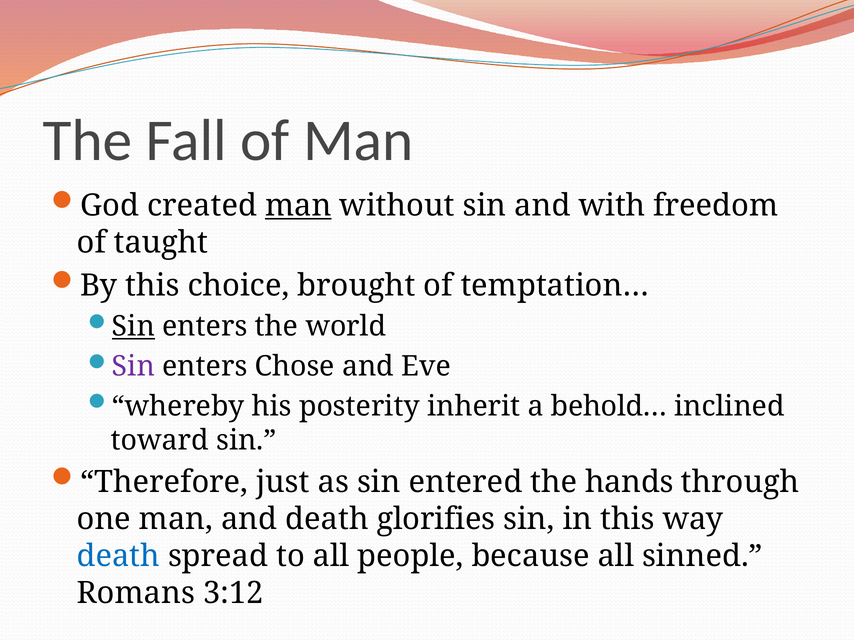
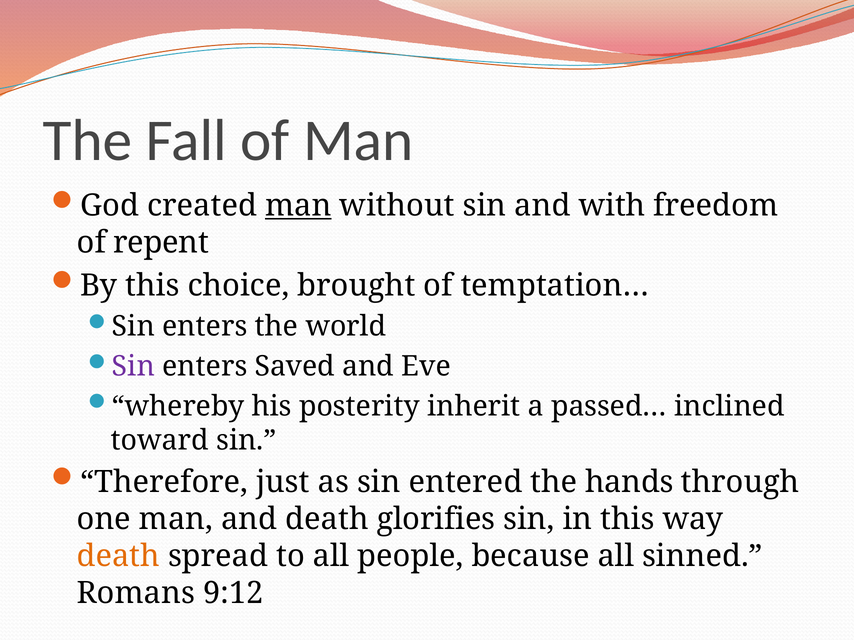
taught: taught -> repent (161, 243)
Sin underline: present -> none (133, 327)
Chose: Chose -> Saved (295, 367)
behold…: behold… -> passed… (609, 407)
death colour: blue -> orange (118, 557)
3:12: 3:12 -> 9:12 (233, 594)
